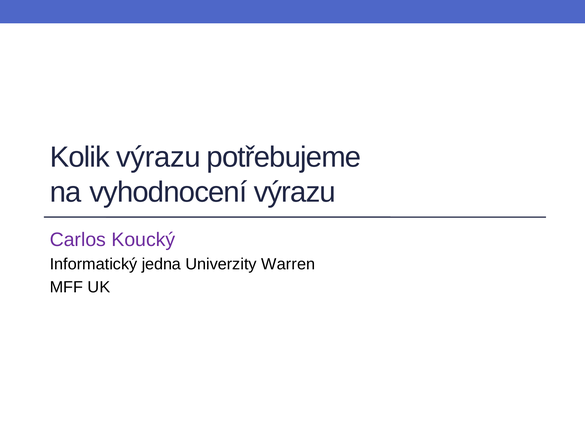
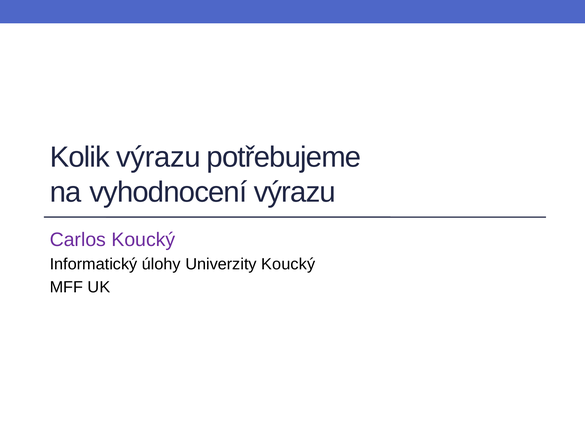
jedna: jedna -> úlohy (161, 265)
Univerzity Warren: Warren -> Koucký (288, 265)
